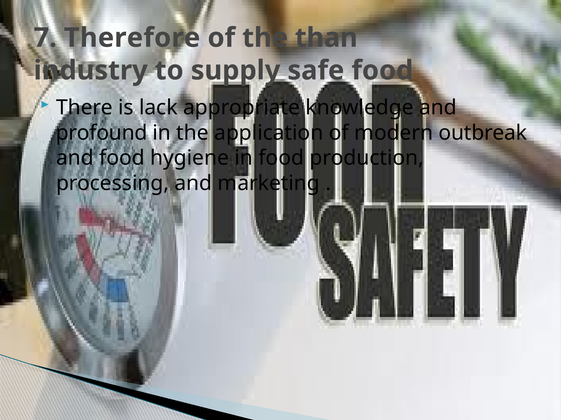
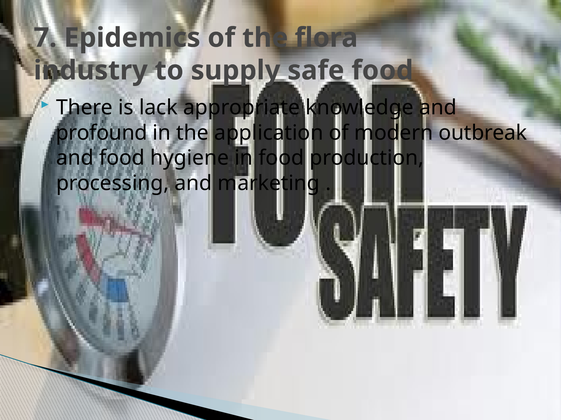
Therefore: Therefore -> Epidemics (132, 38)
than: than -> flora (326, 38)
